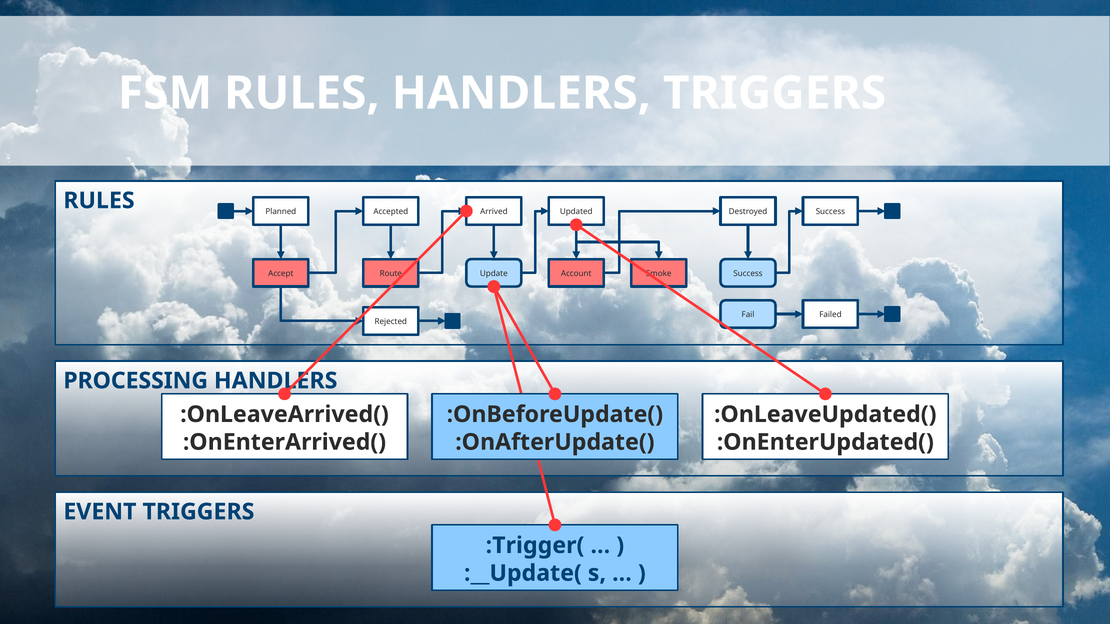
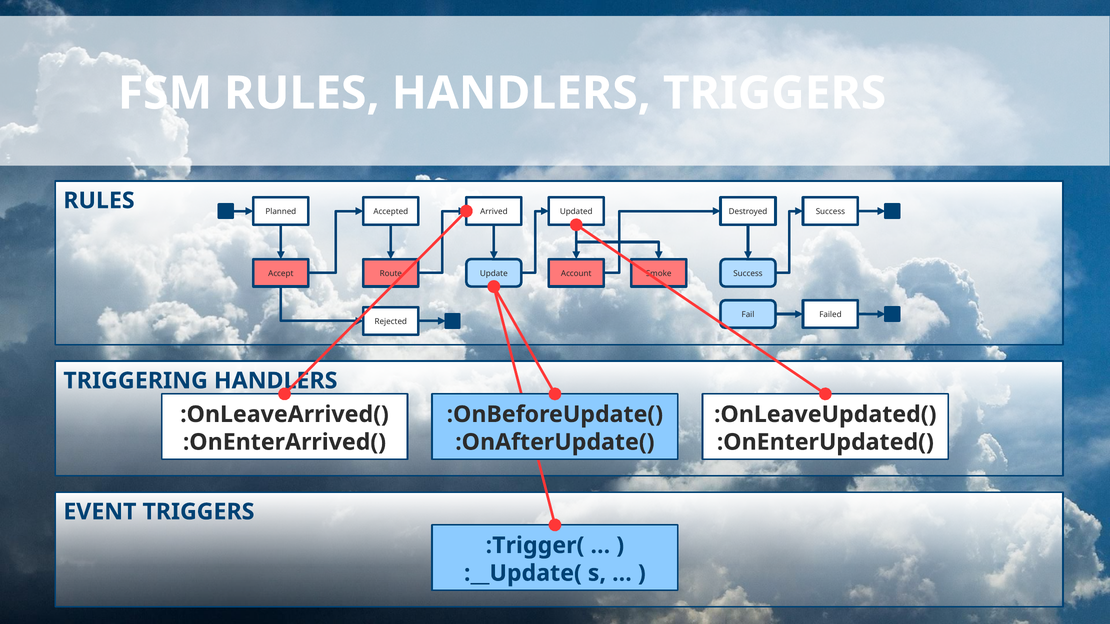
PROCESSING: PROCESSING -> TRIGGERING (136, 381)
